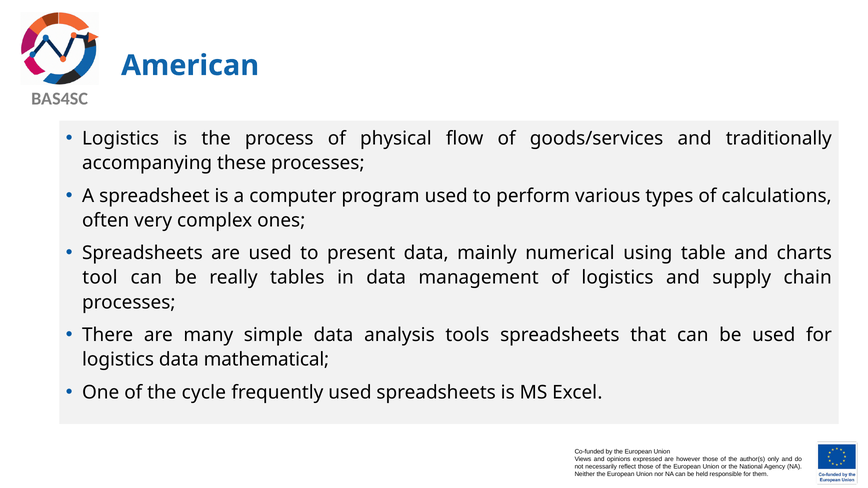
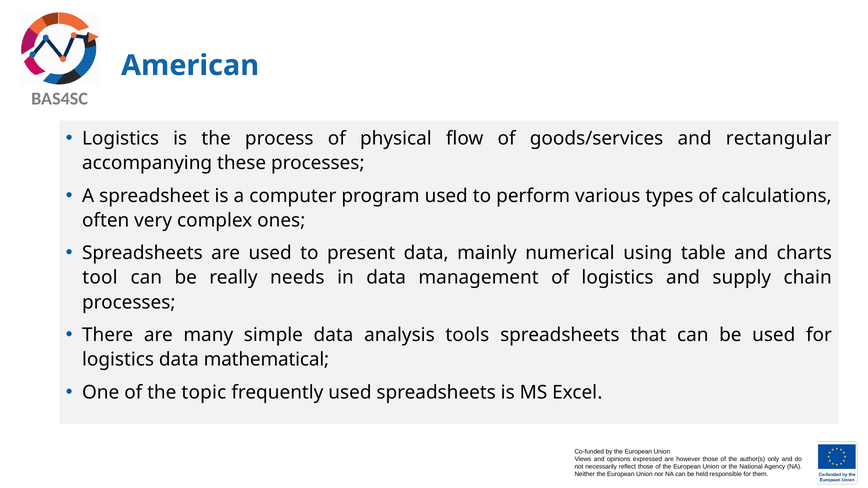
traditionally: traditionally -> rectangular (779, 139)
tables: tables -> needs (297, 278)
cycle: cycle -> topic (204, 393)
